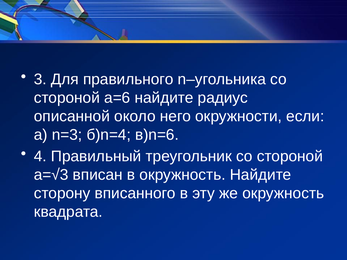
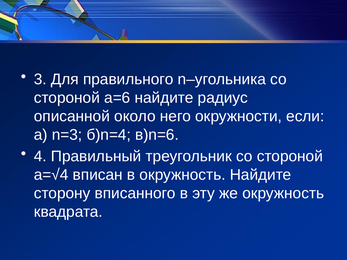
а=√3: а=√3 -> а=√4 (51, 175)
